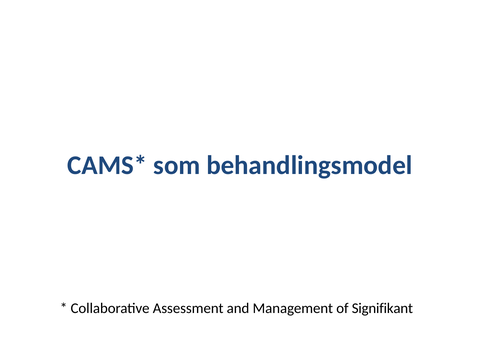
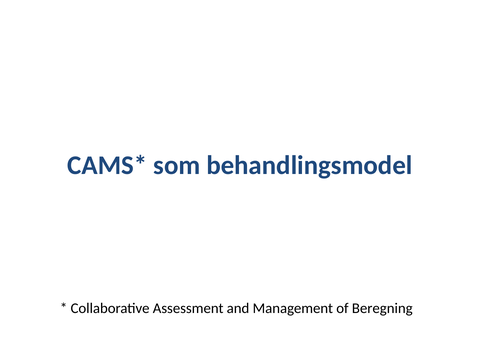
Signifikant: Signifikant -> Beregning (382, 308)
